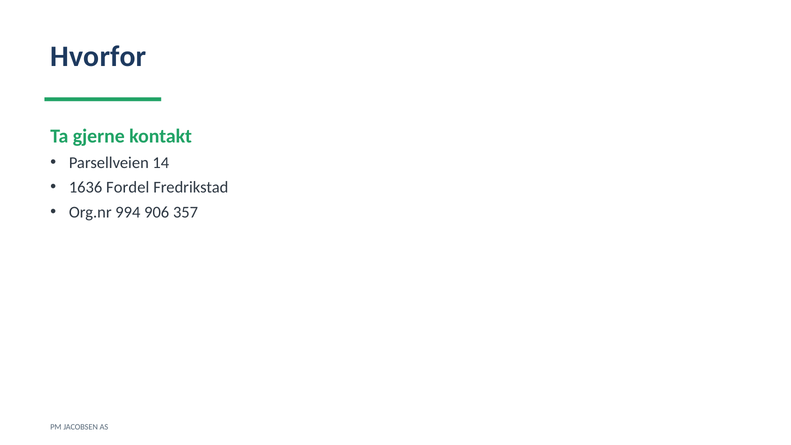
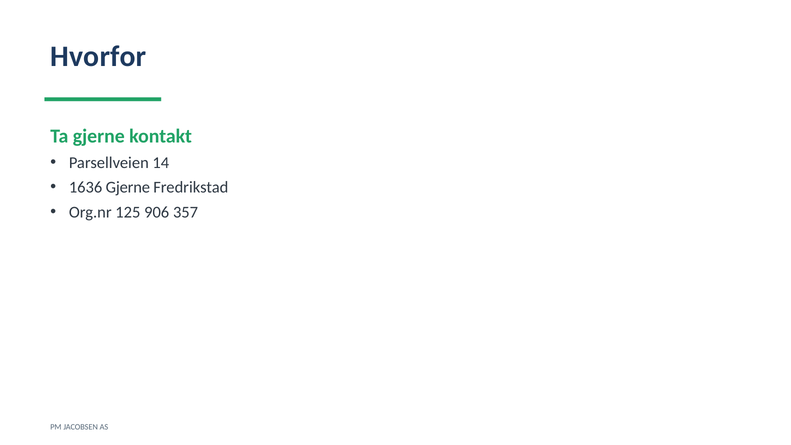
1636 Fordel: Fordel -> Gjerne (128, 187)
994: 994 -> 125 (128, 212)
